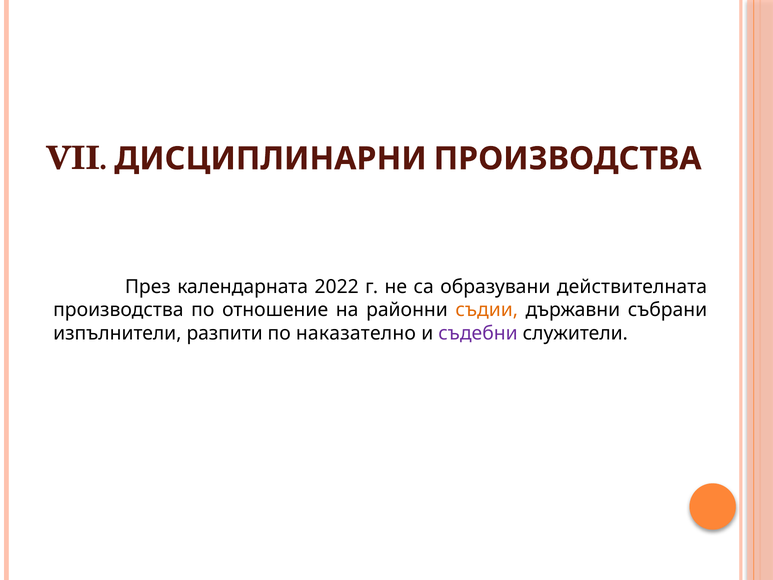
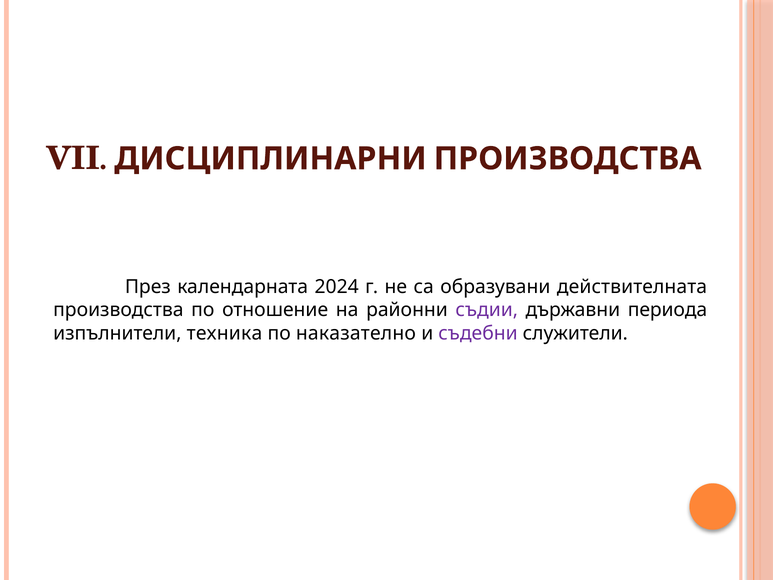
2022: 2022 -> 2024 (337, 287)
съдии colour: orange -> purple (487, 310)
събрани: събрани -> периода (668, 310)
разпити: разпити -> техника (224, 333)
